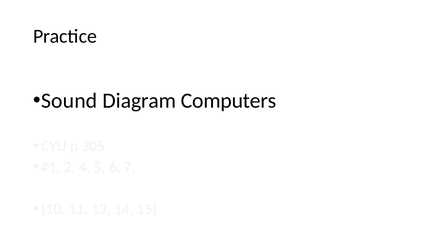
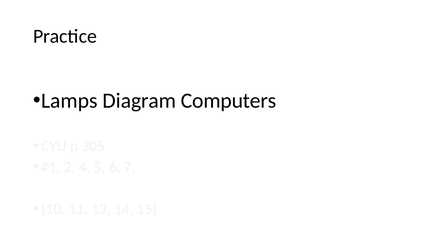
Sound: Sound -> Lamps (69, 101)
